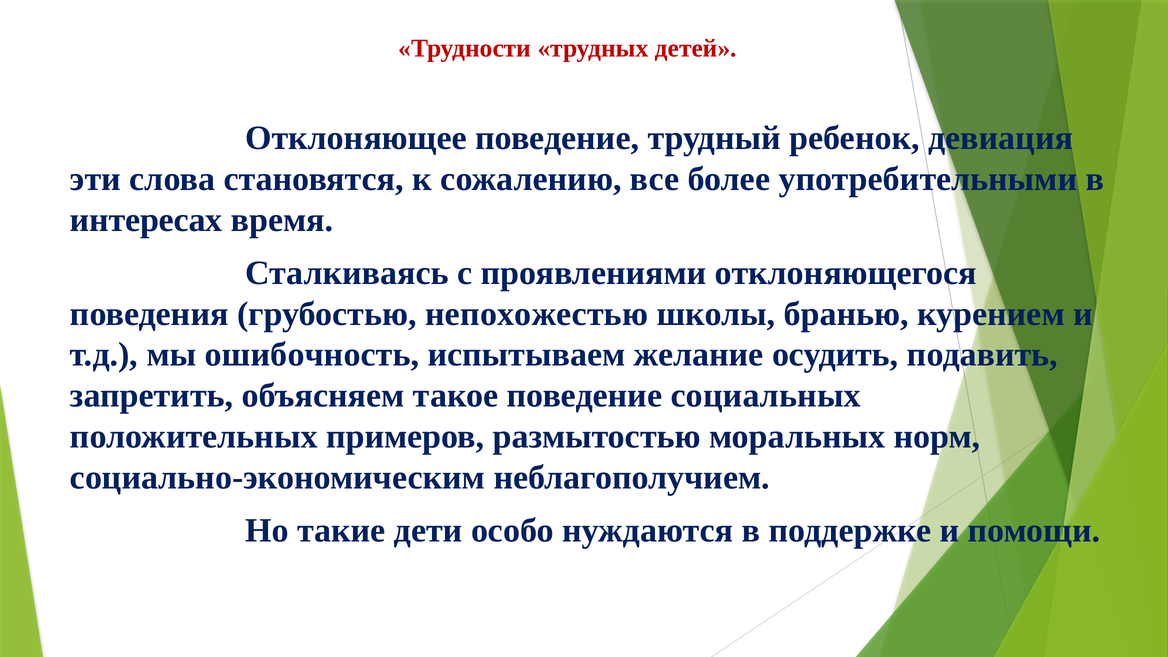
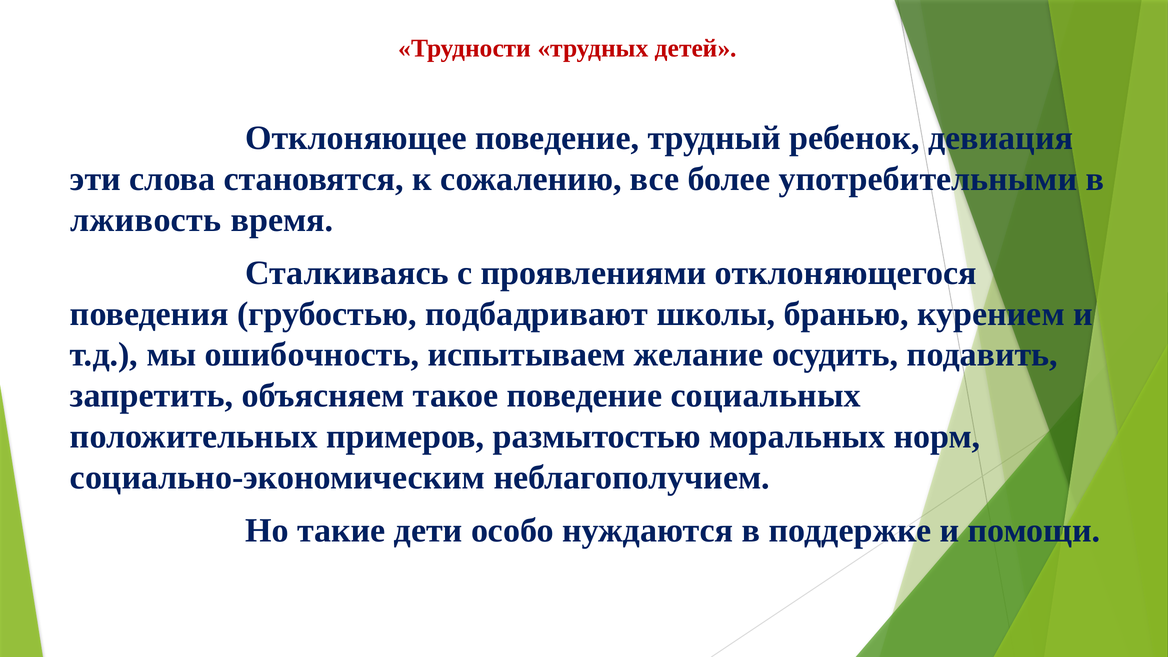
интересах: интересах -> лживость (146, 220)
непохожестью: непохожестью -> подбадривают (537, 314)
